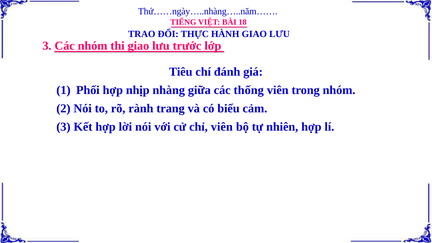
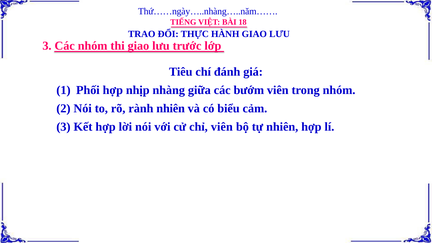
thống: thống -> bướm (249, 90)
rành trang: trang -> nhiên (171, 108)
